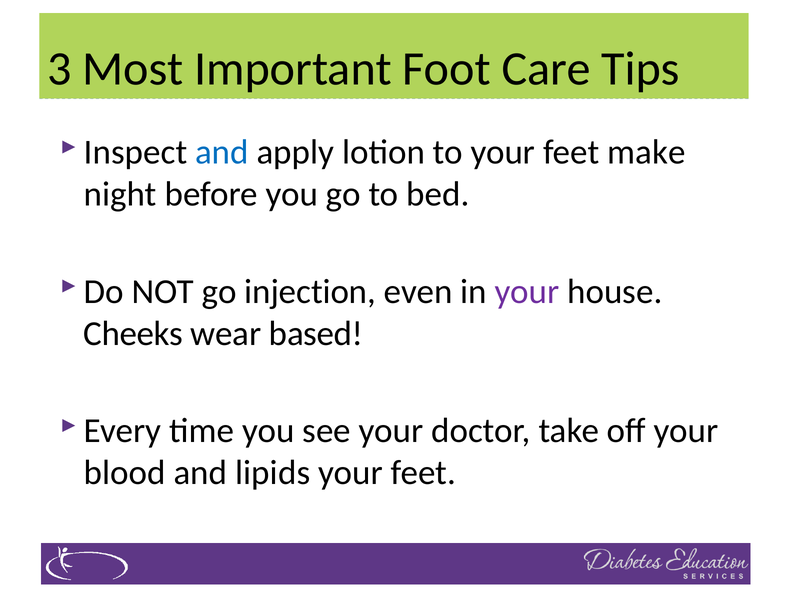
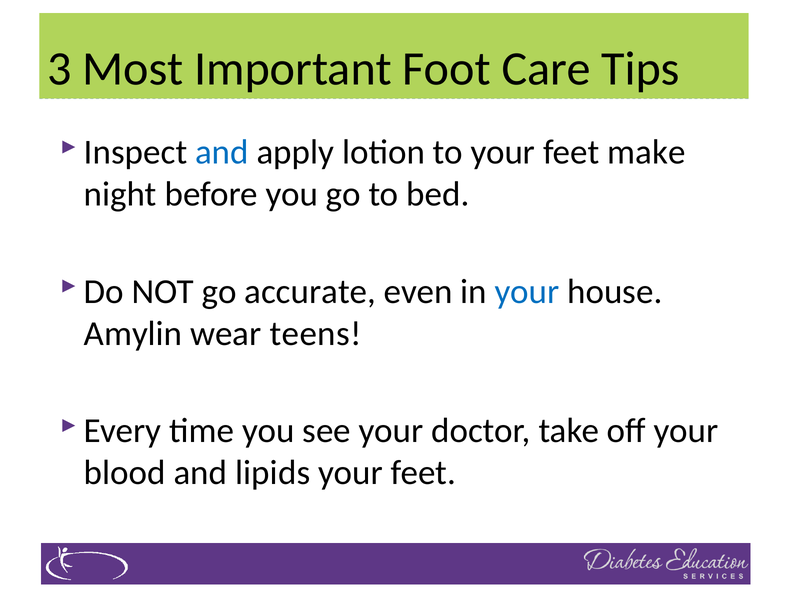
injection: injection -> accurate (310, 291)
your colour: purple -> blue (527, 291)
Cheeks: Cheeks -> Amylin (133, 334)
based: based -> teens (316, 334)
